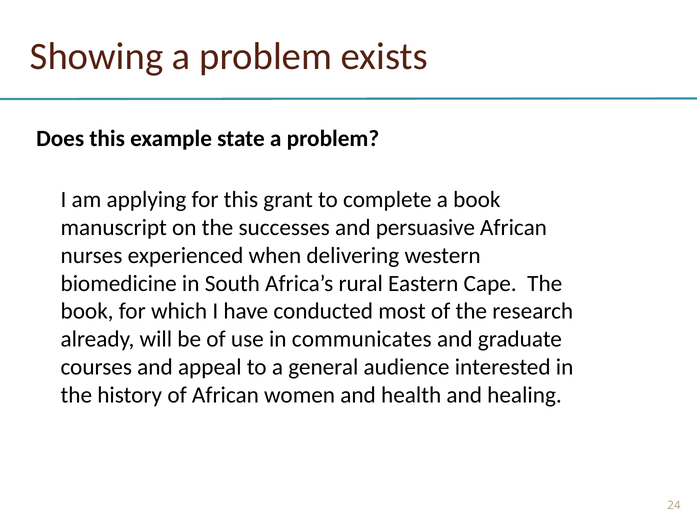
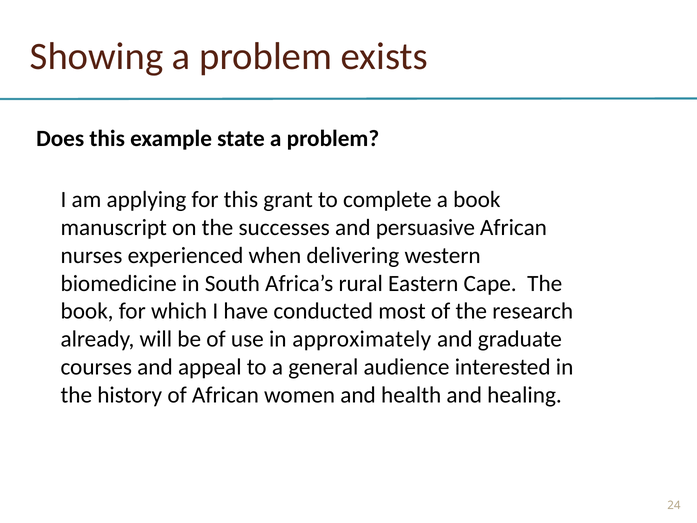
communicates: communicates -> approximately (362, 339)
